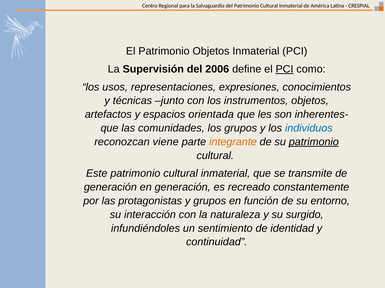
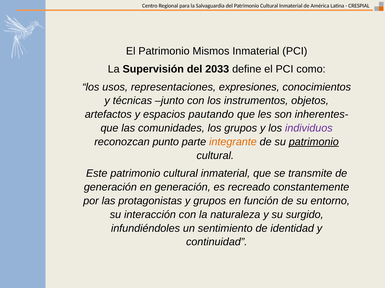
Patrimonio Objetos: Objetos -> Mismos (211, 51)
2006: 2006 -> 2033 (217, 69)
PCI underline: present -> none (285, 69)
orientada: orientada -> pautando (211, 115)
individuos colour: blue -> purple (309, 128)
viene: viene -> punto (166, 142)
